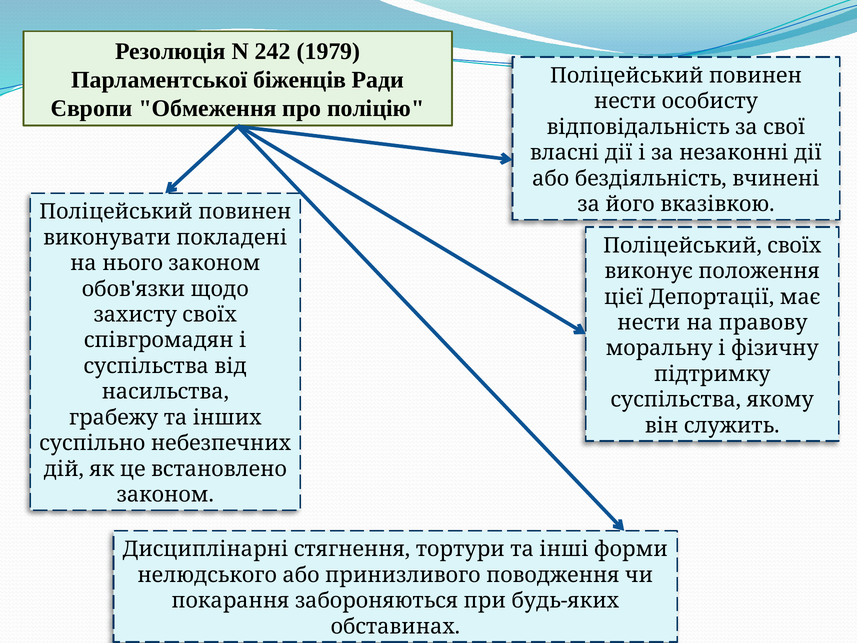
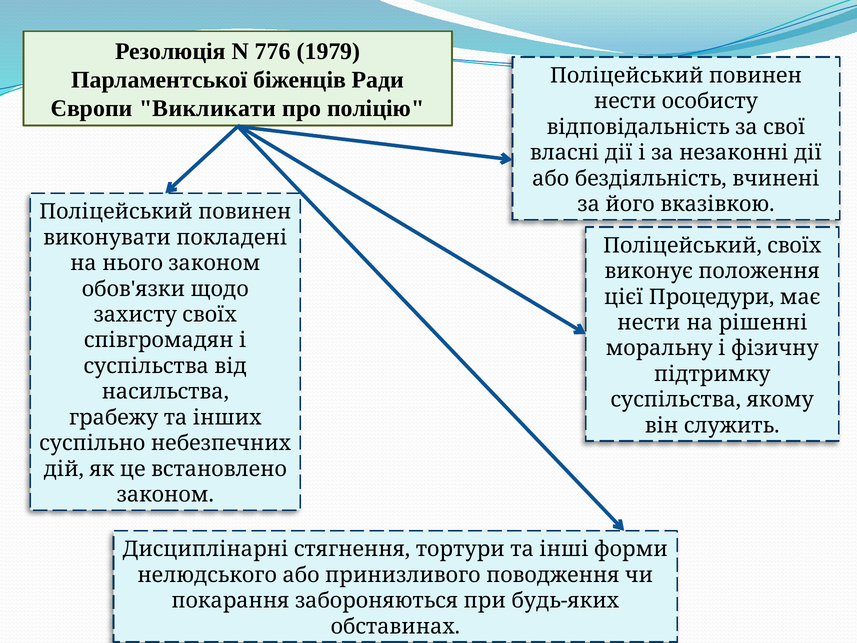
242: 242 -> 776 (273, 51)
Обмеження: Обмеження -> Викликати (207, 109)
Депортації: Депортації -> Процедури (712, 297)
правову: правову -> рішенні (763, 323)
